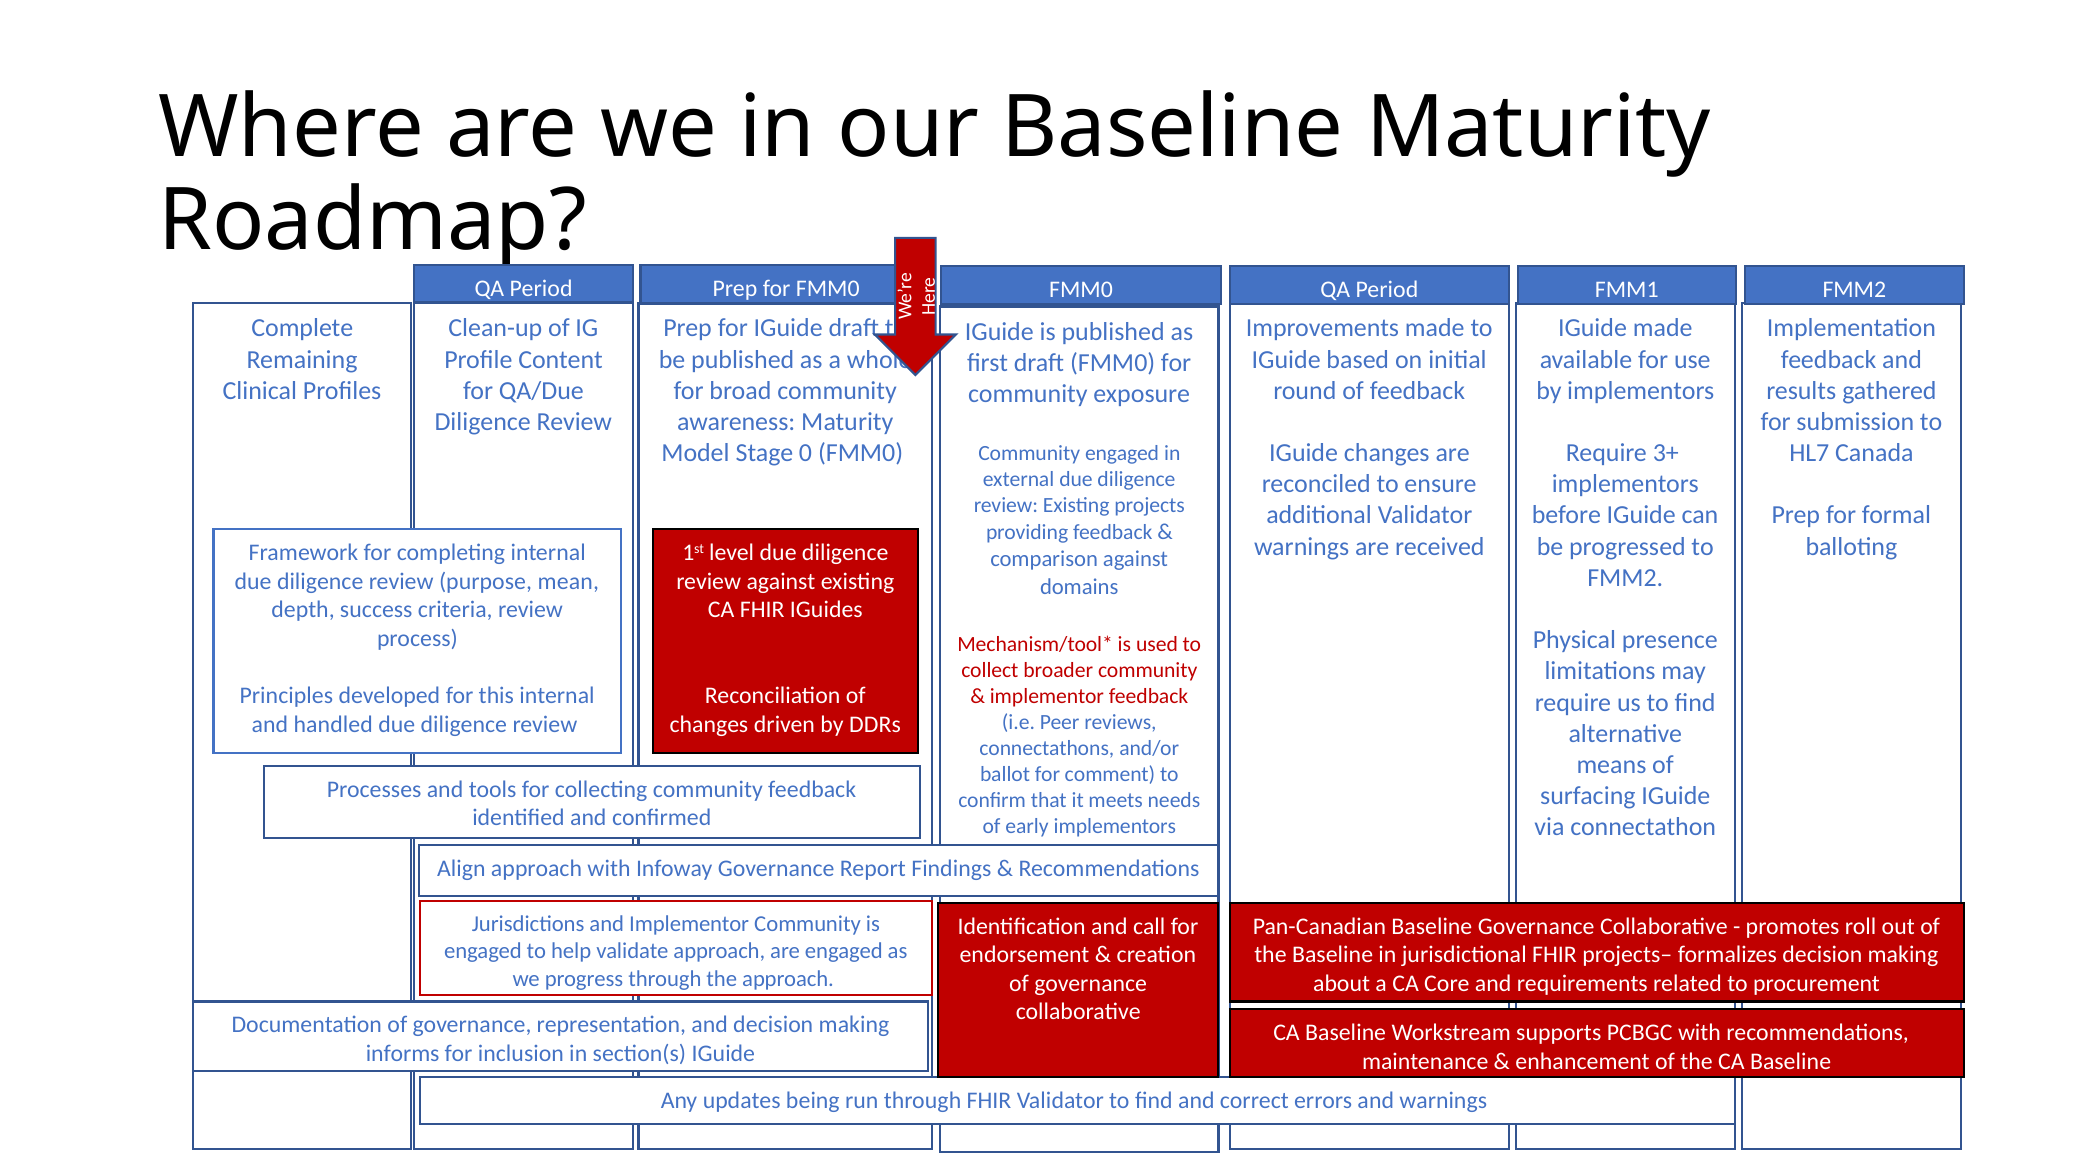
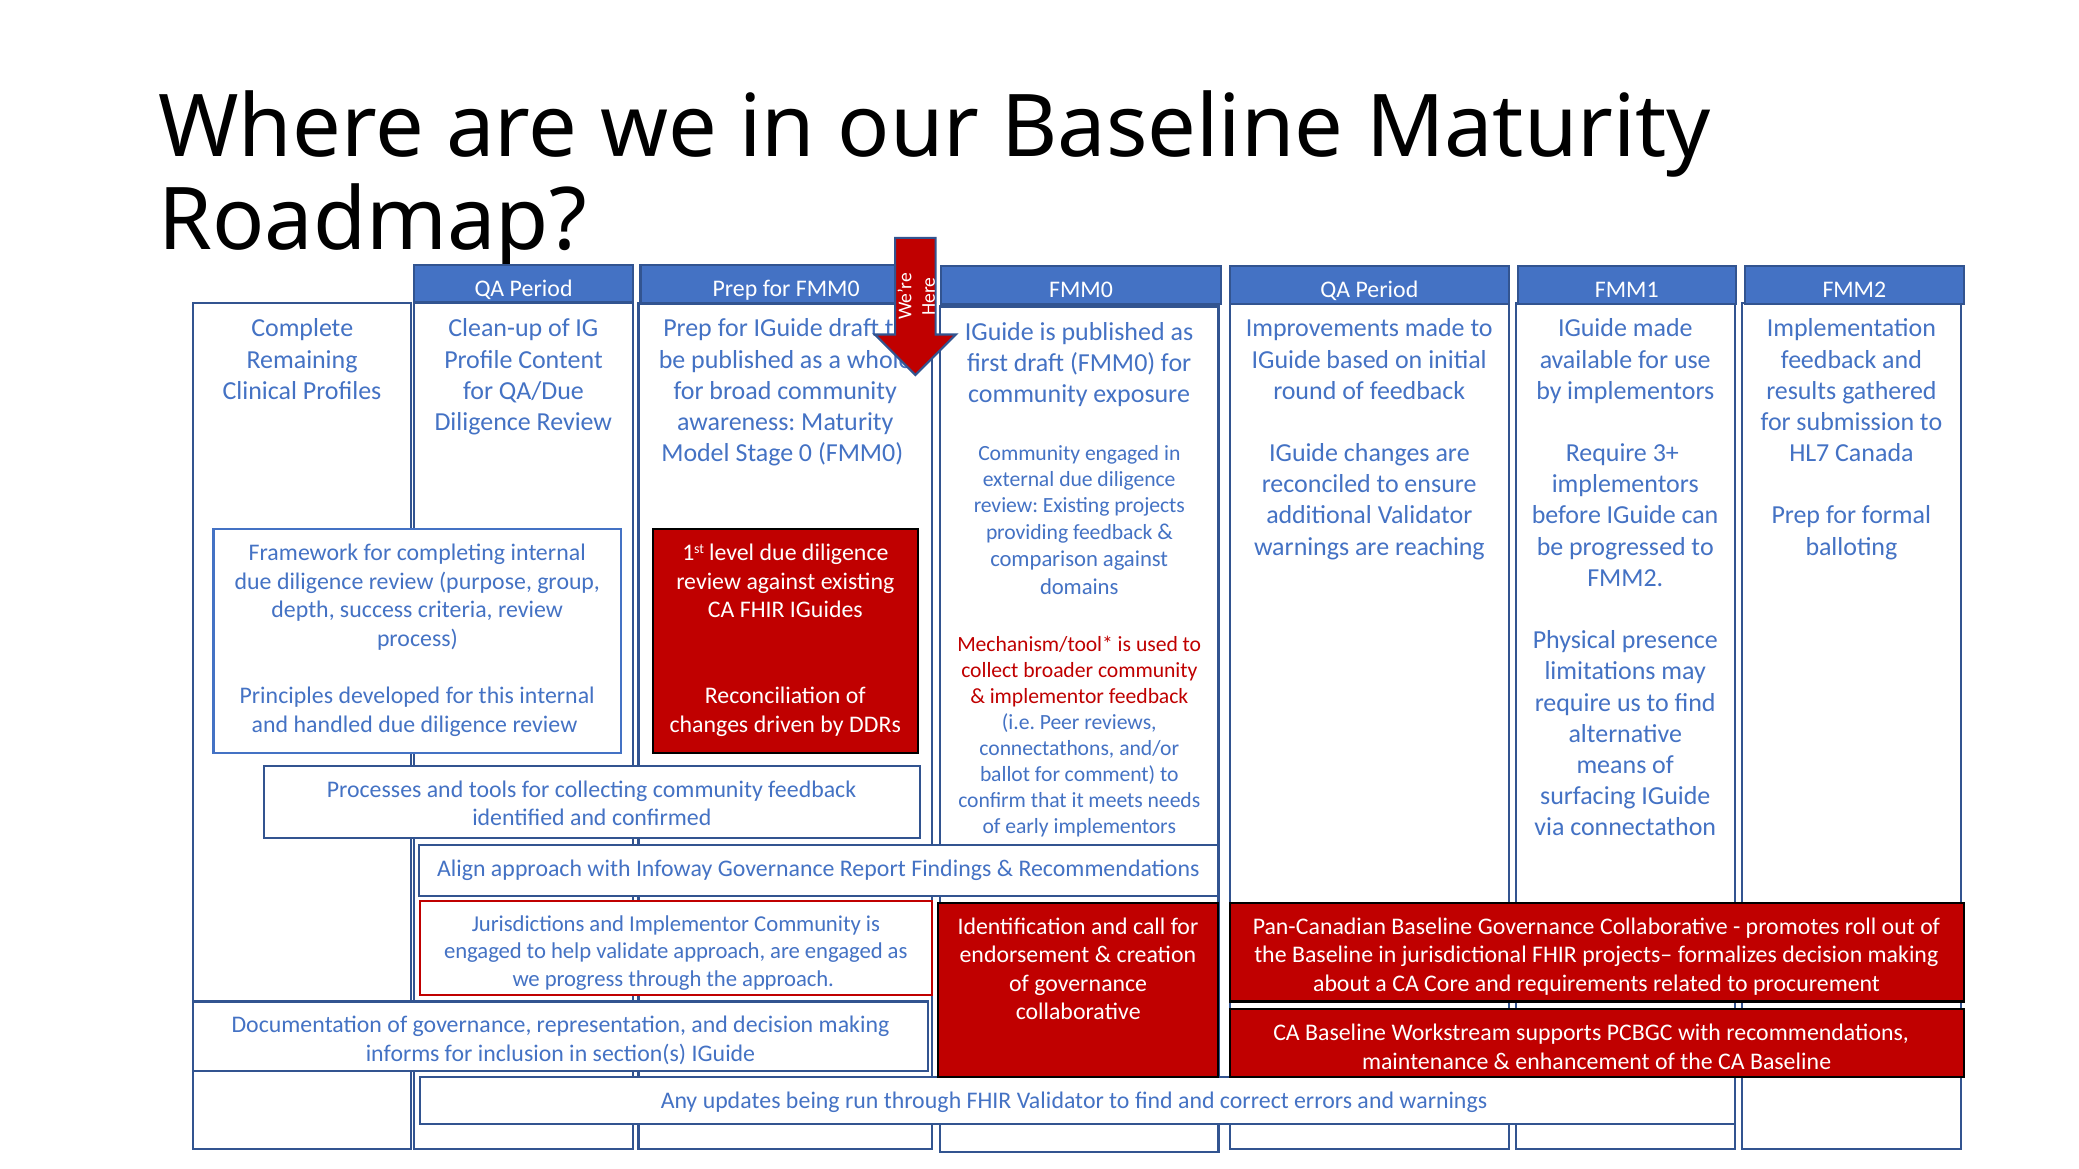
received: received -> reaching (1440, 547)
mean: mean -> group (569, 582)
